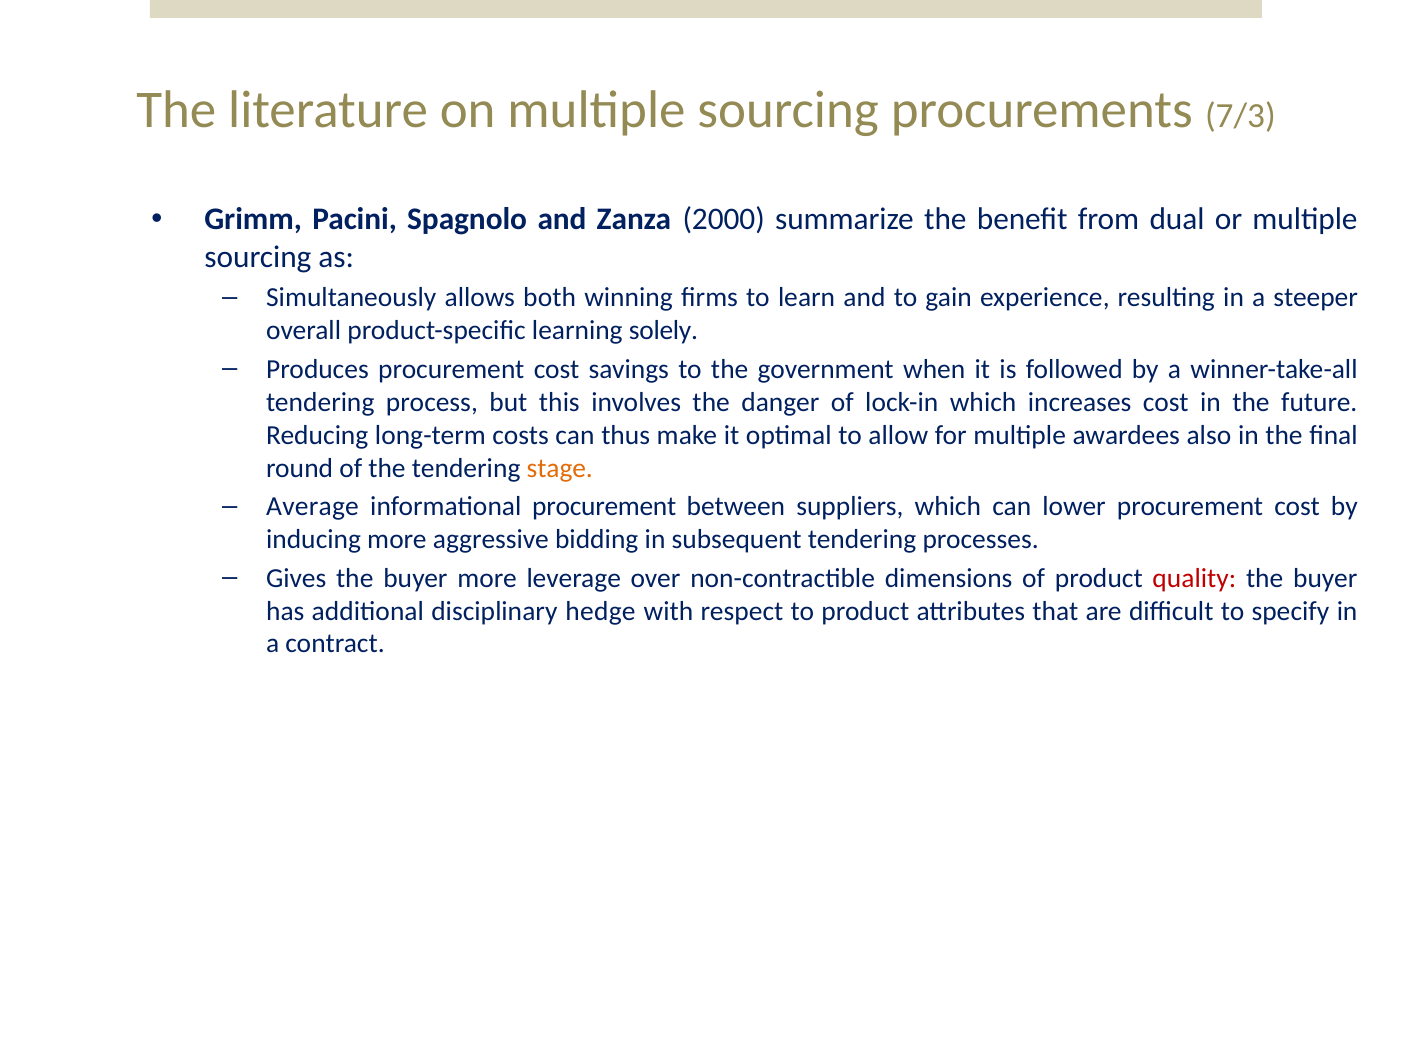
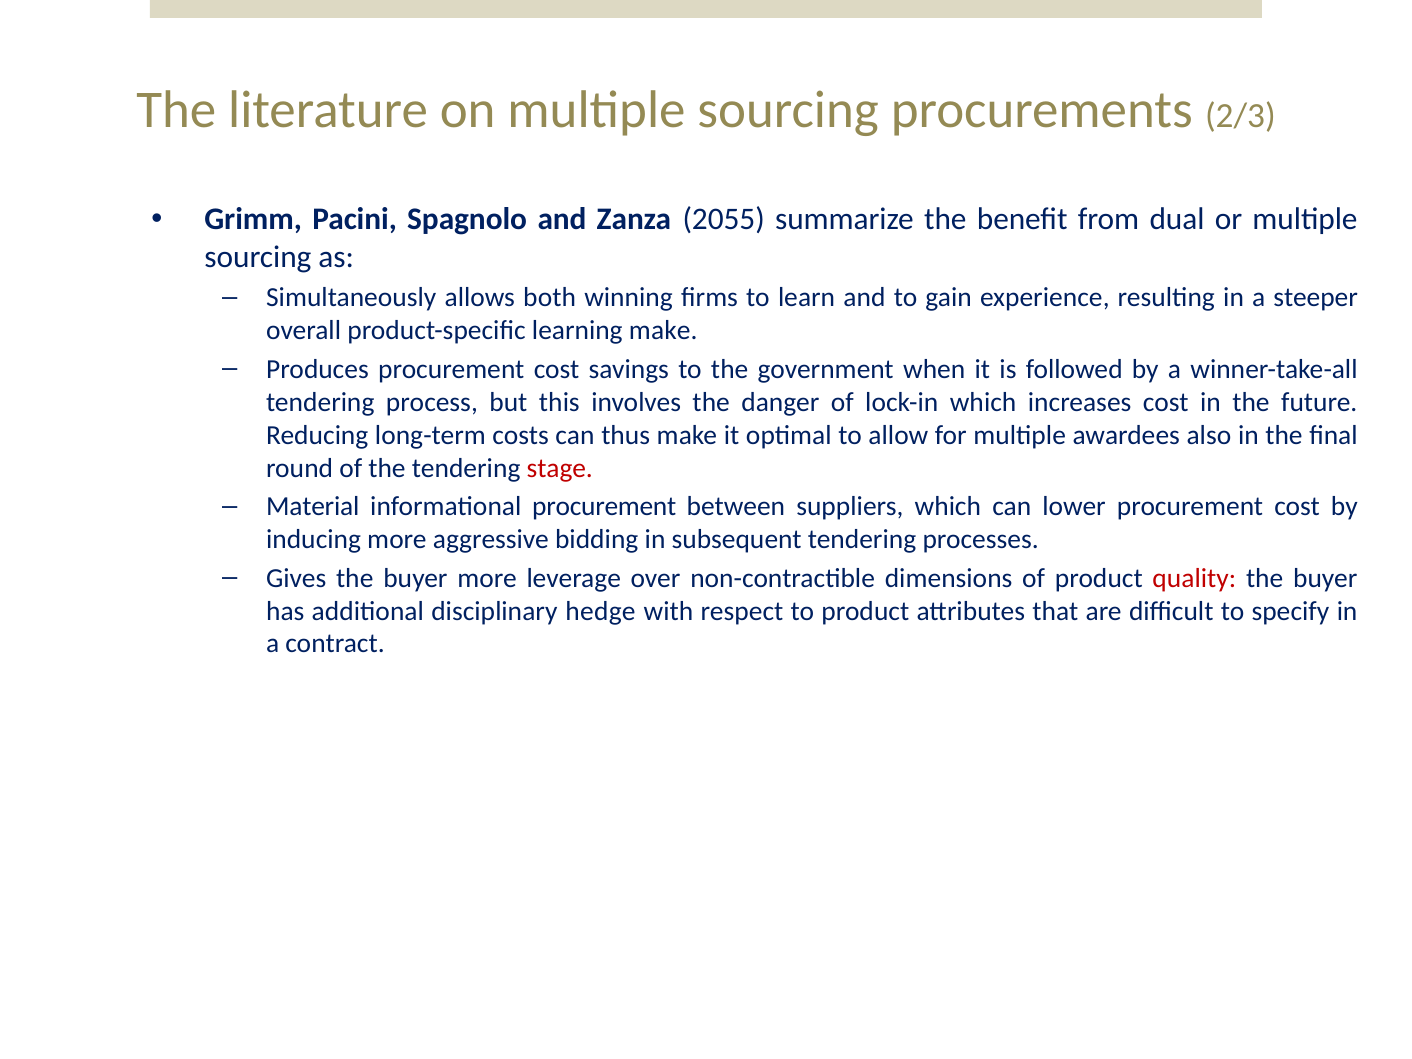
7/3: 7/3 -> 2/3 (1240, 116)
2000: 2000 -> 2055 (724, 220)
learning solely: solely -> make (663, 331)
stage colour: orange -> red (560, 468)
Average: Average -> Material (313, 507)
